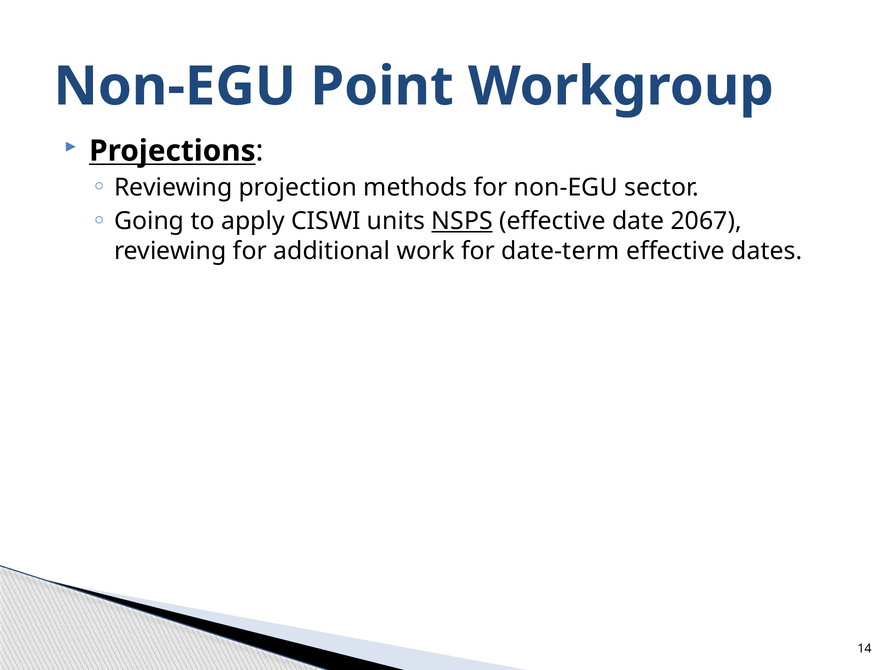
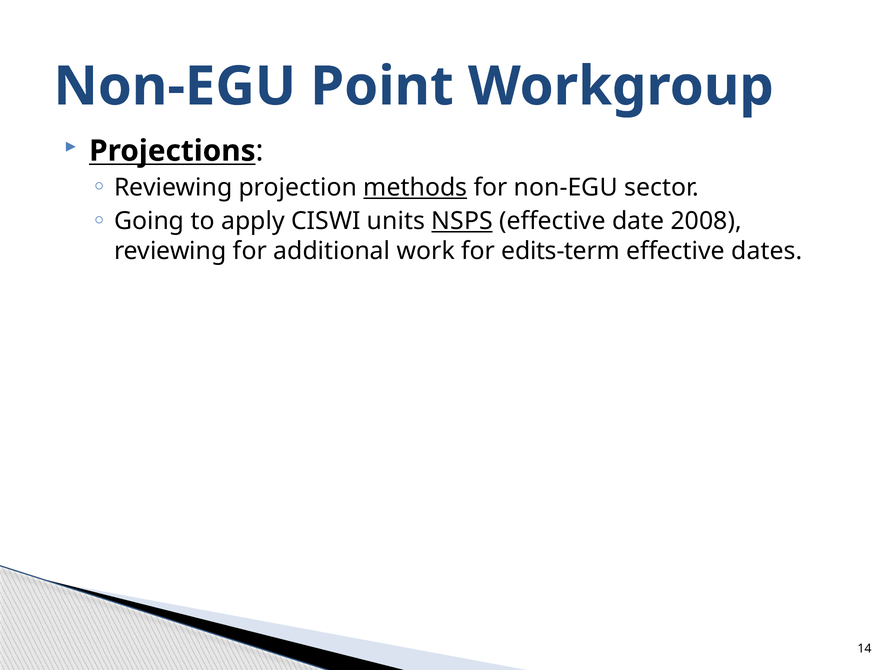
methods underline: none -> present (415, 187)
2067: 2067 -> 2008 (706, 221)
date-term: date-term -> edits-term (561, 251)
